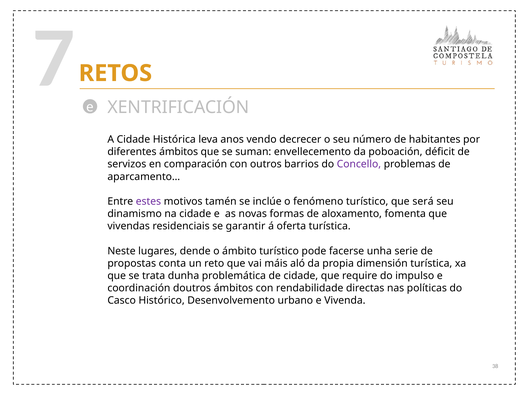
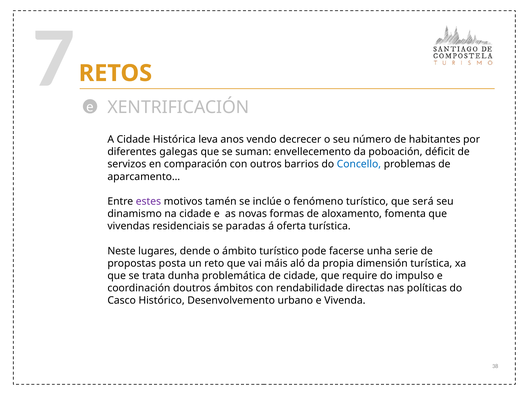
diferentes ámbitos: ámbitos -> galegas (179, 152)
Concello colour: purple -> blue (359, 164)
garantir: garantir -> paradas (246, 226)
conta: conta -> posta (172, 263)
